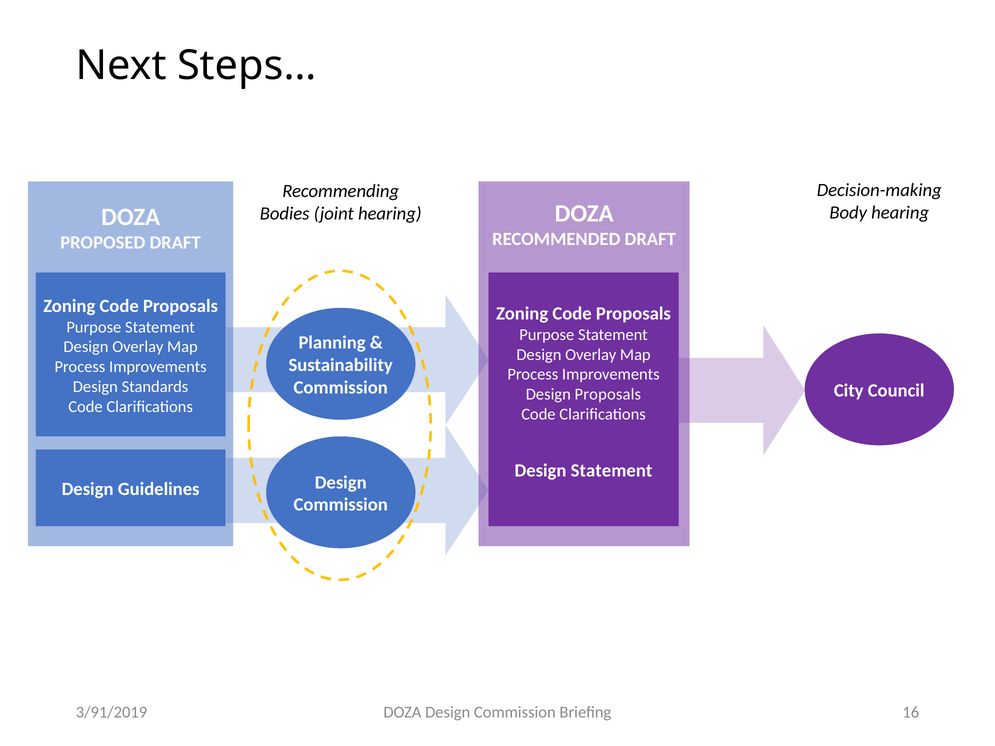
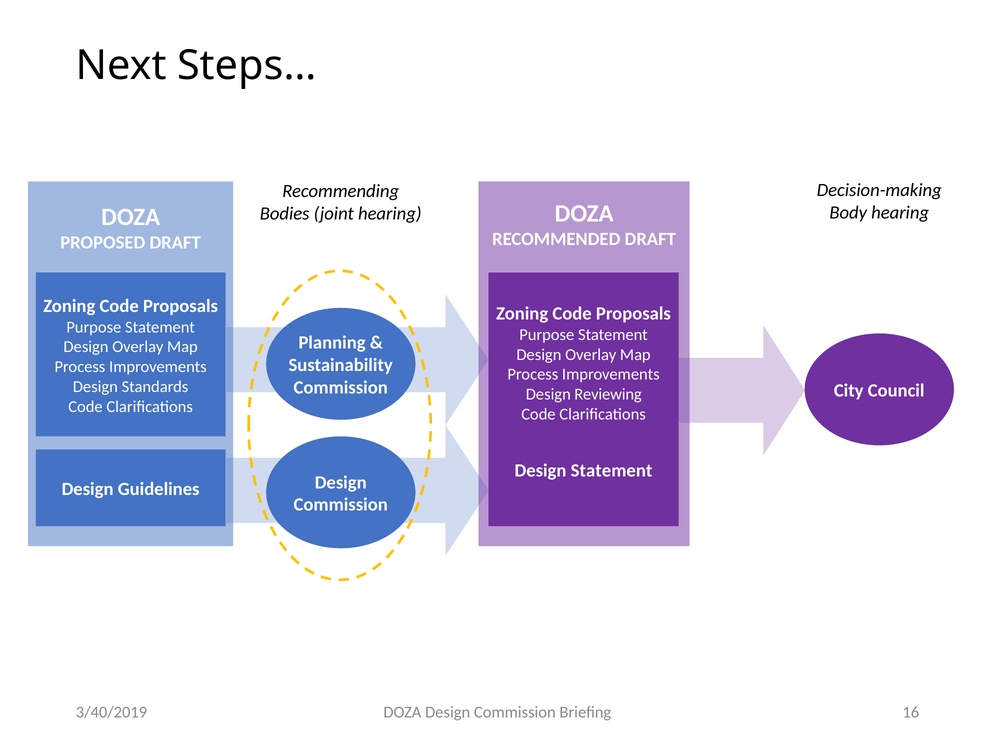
Design Proposals: Proposals -> Reviewing (608, 394)
3/91/2019: 3/91/2019 -> 3/40/2019 (112, 713)
